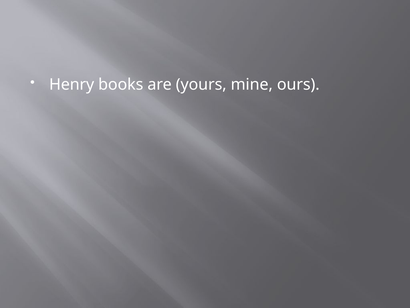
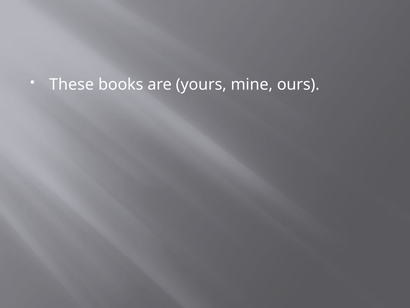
Henry: Henry -> These (72, 84)
